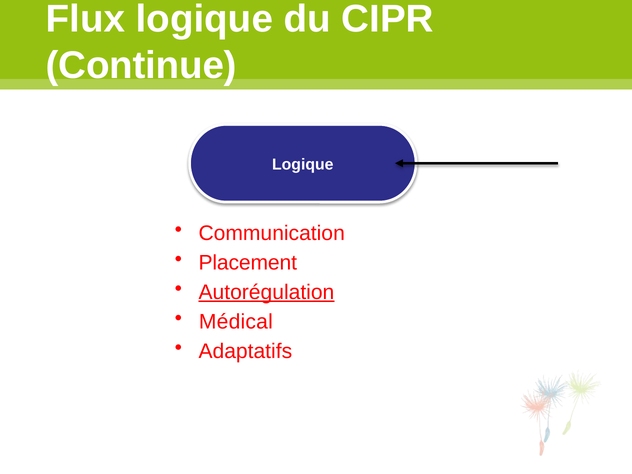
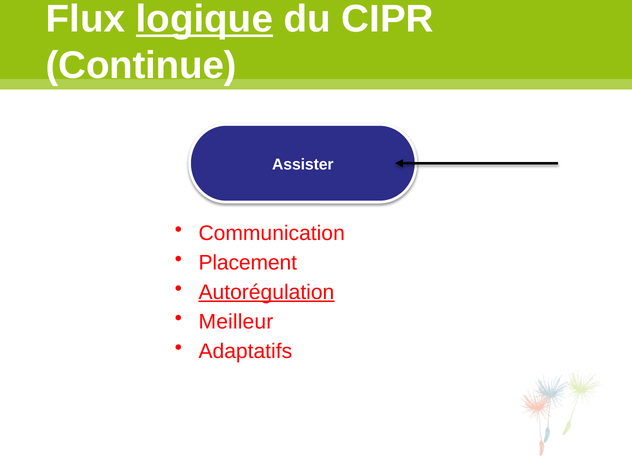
logique underline: none -> present (204, 19)
Logique: Logique -> Assister (303, 164)
Médical: Médical -> Meilleur (236, 322)
